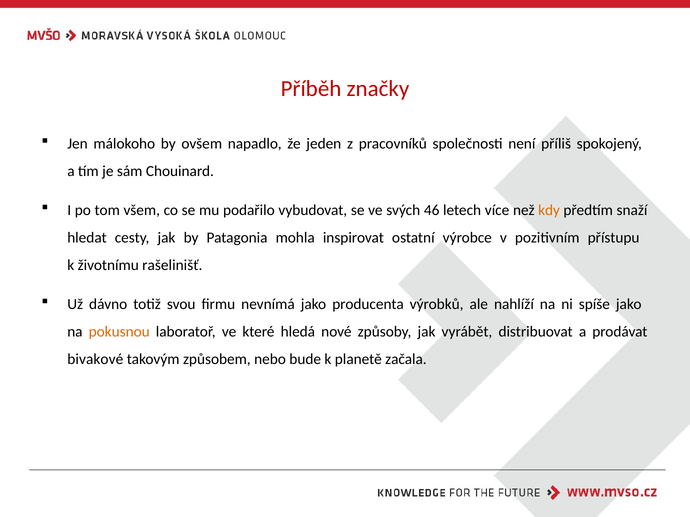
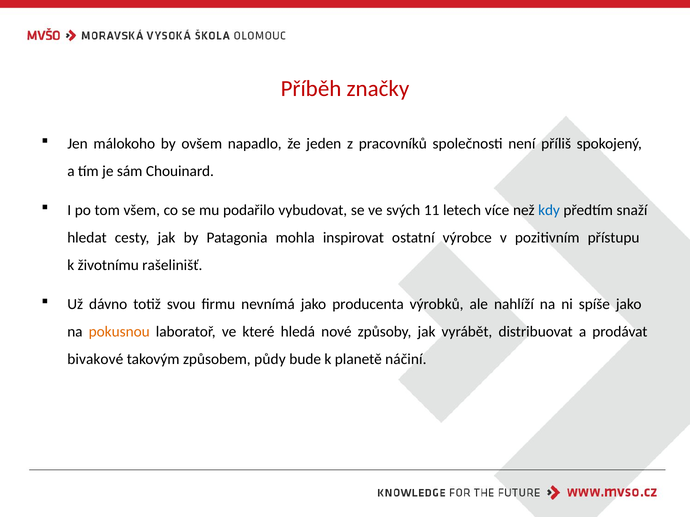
46: 46 -> 11 (432, 210)
kdy colour: orange -> blue (549, 210)
nebo: nebo -> půdy (270, 359)
začala: začala -> náčiní (406, 359)
